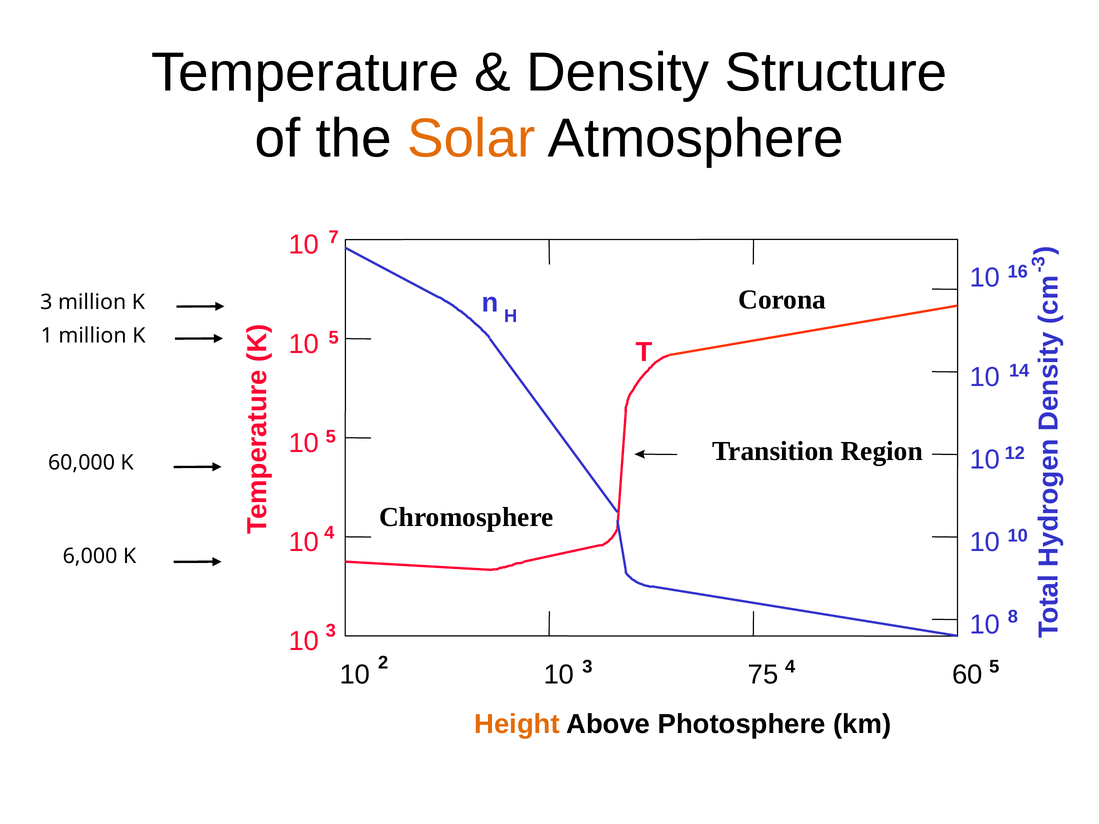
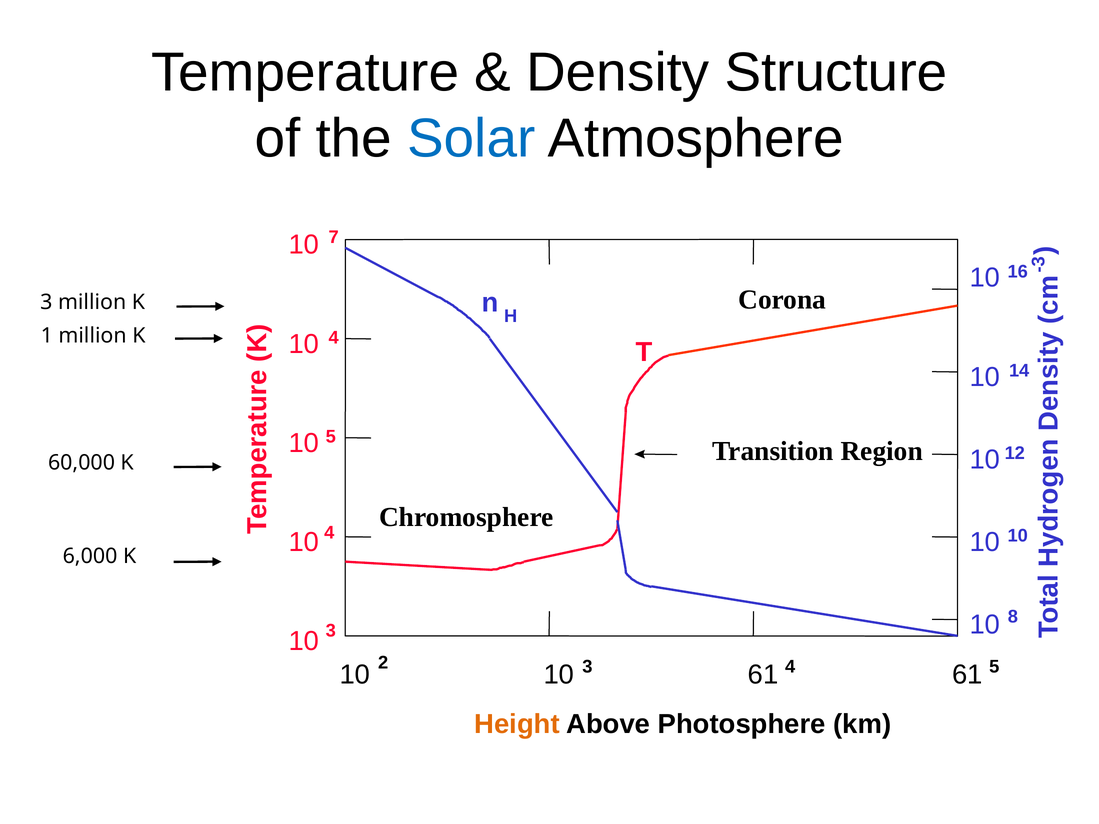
Solar colour: orange -> blue (471, 138)
5: 5 -> 4 (334, 338)
3 75: 75 -> 61 (763, 675)
4 60: 60 -> 61 (967, 675)
